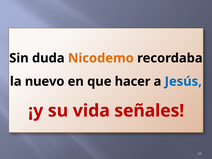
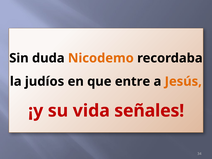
nuevo: nuevo -> judíos (45, 81)
hacer: hacer -> entre (133, 81)
Jesús colour: blue -> orange (183, 81)
